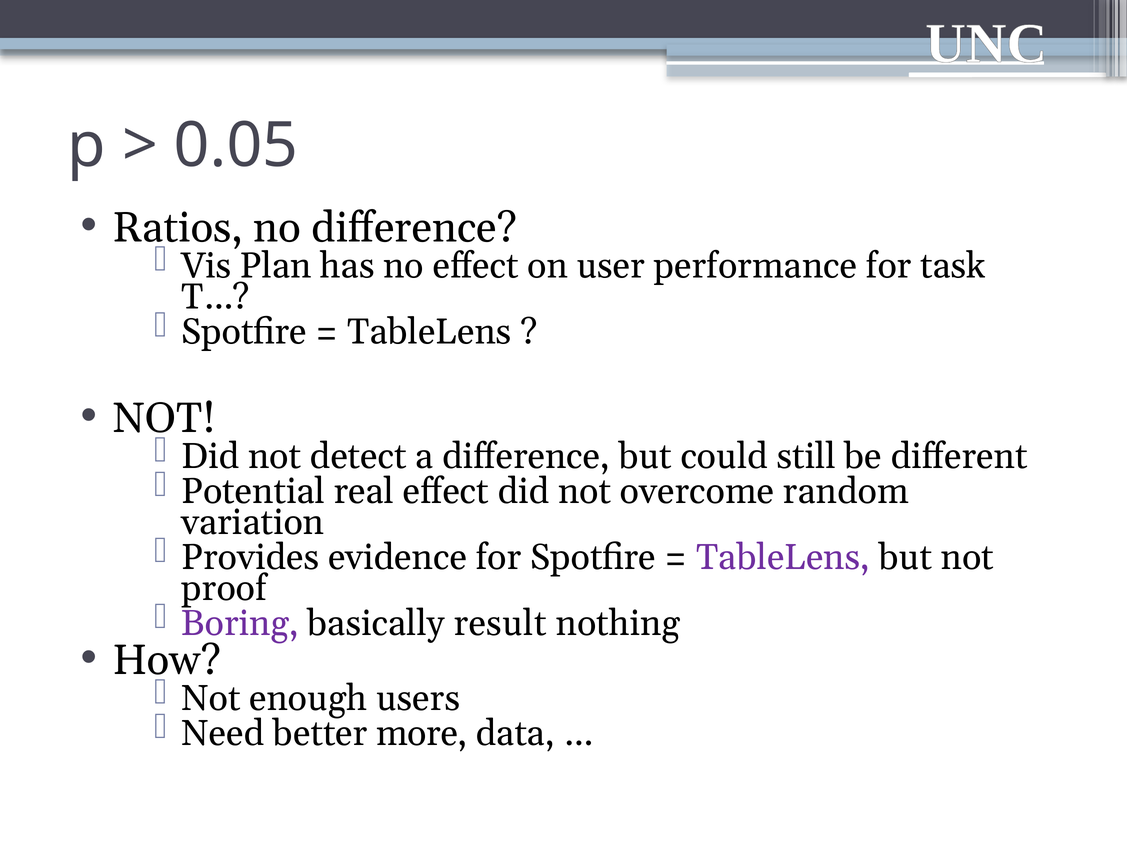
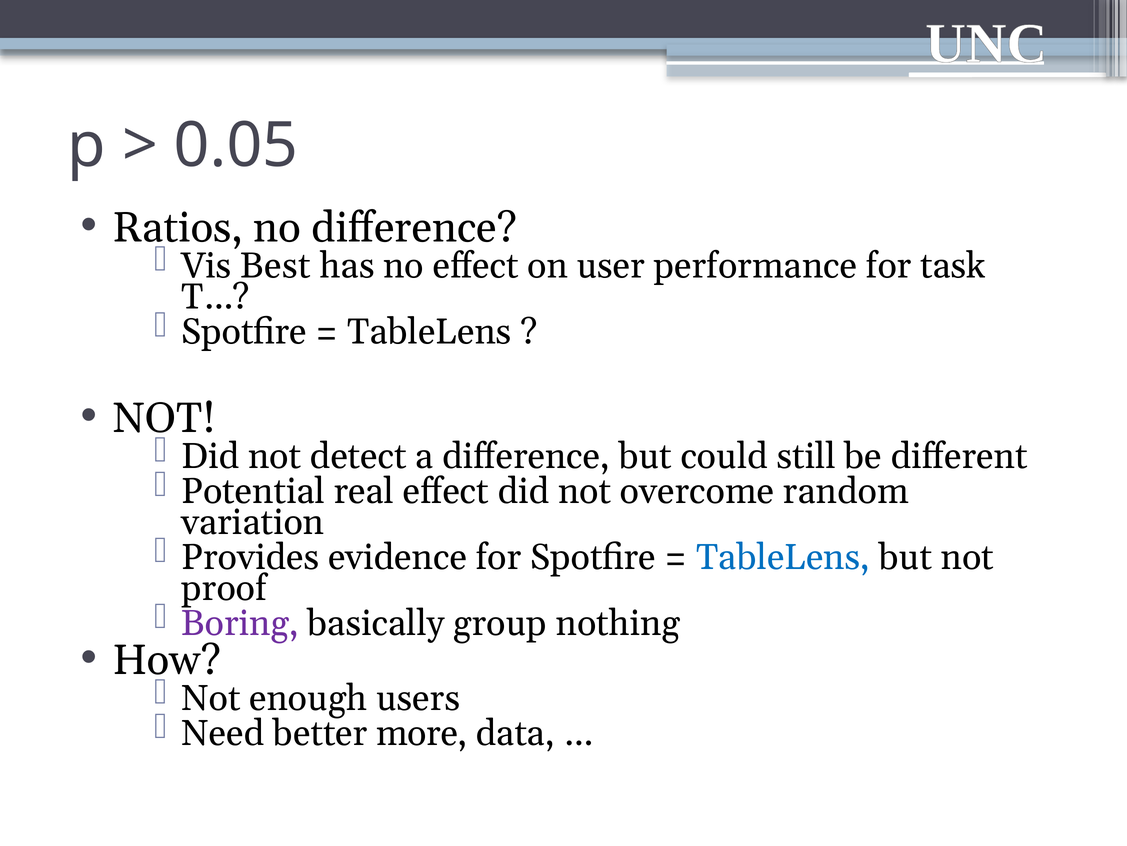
Plan: Plan -> Best (275, 265)
TableLens colour: purple -> blue (783, 557)
result: result -> group (500, 623)
